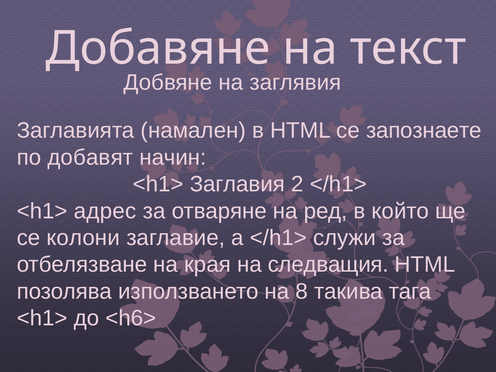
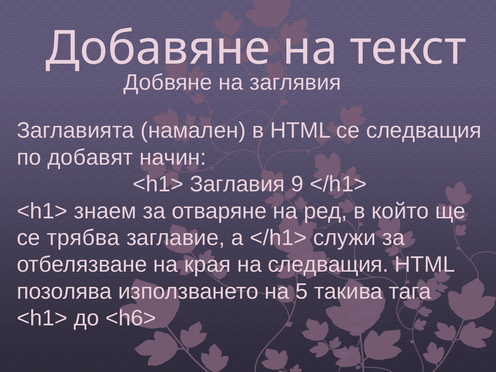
се запознаете: запознаете -> следващия (424, 131)
2: 2 -> 9 (297, 184)
адрес: адрес -> знаем (105, 211)
колони: колони -> трябва (83, 238)
8: 8 -> 5 (302, 291)
